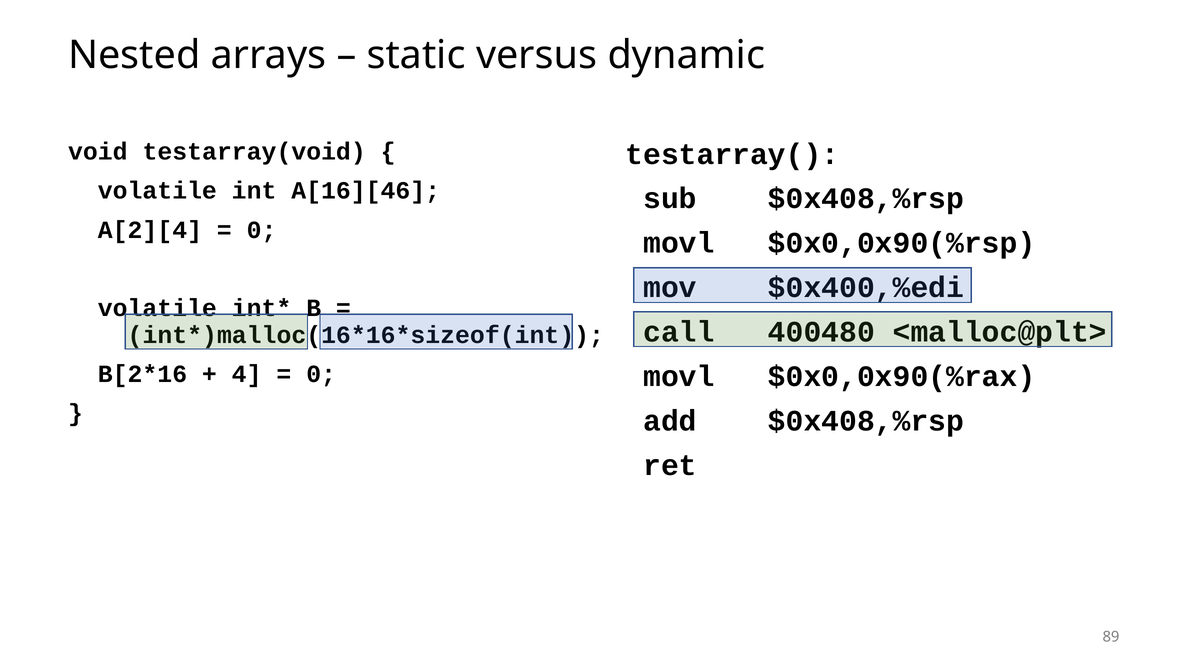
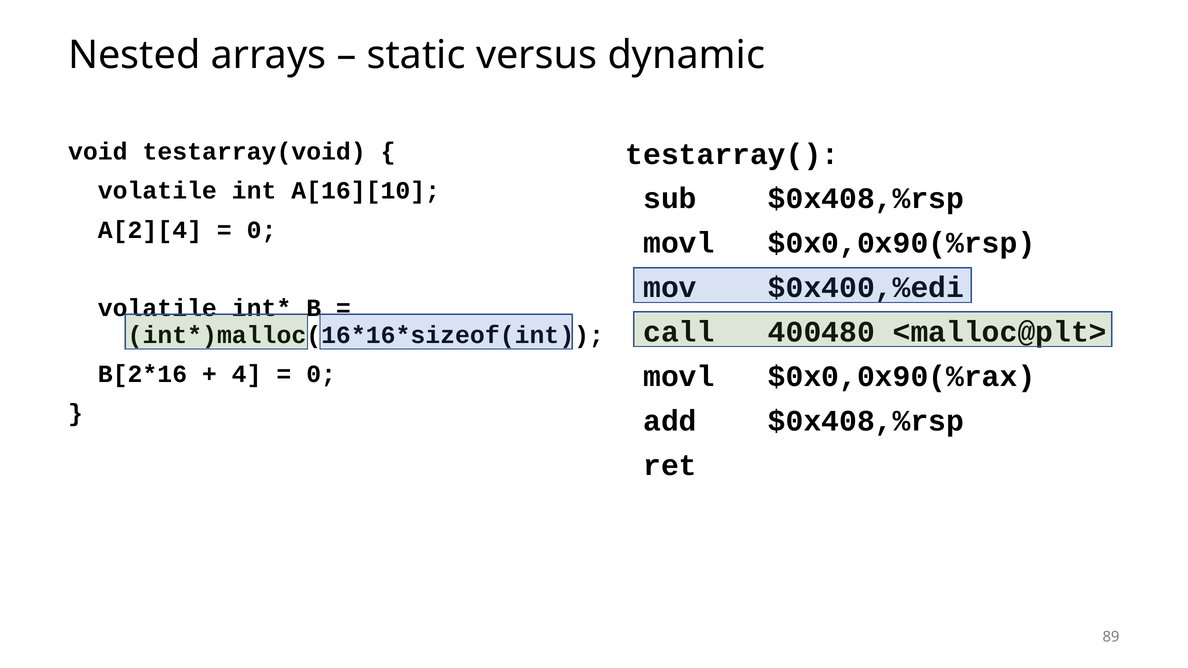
A[16][46: A[16][46 -> A[16][10 (366, 191)
